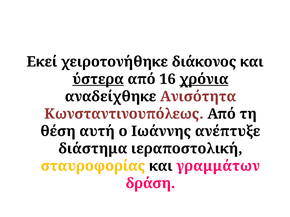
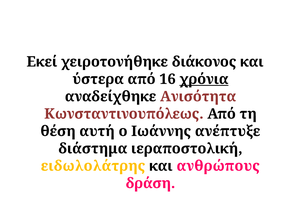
ύστερα underline: present -> none (98, 79)
σταυροφορίας: σταυροφορίας -> ειδωλολάτρης (93, 166)
γραμμάτων: γραμμάτων -> ανθρώπους (218, 166)
